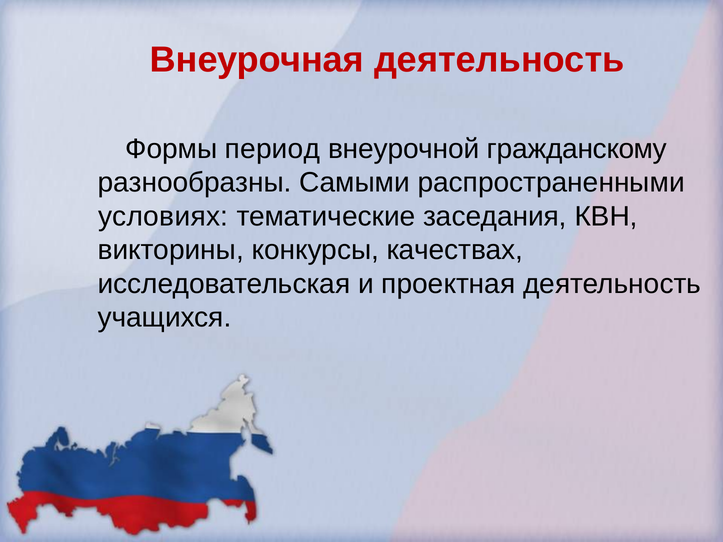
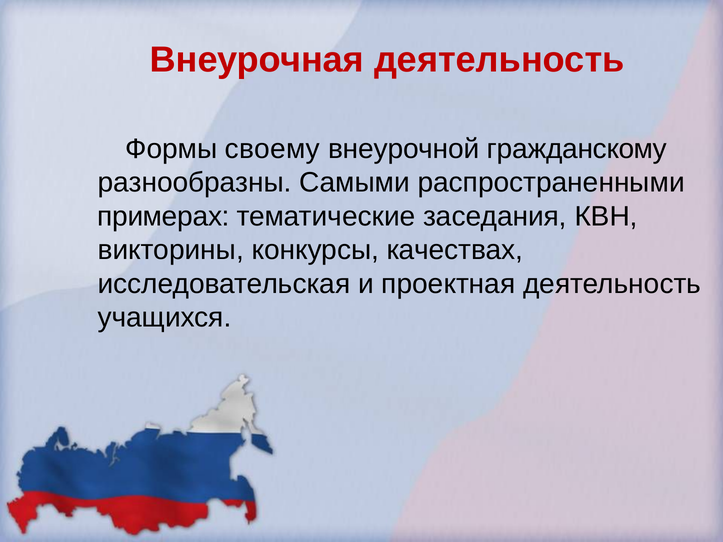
период: период -> своему (272, 149)
условиях: условиях -> примерах (163, 217)
